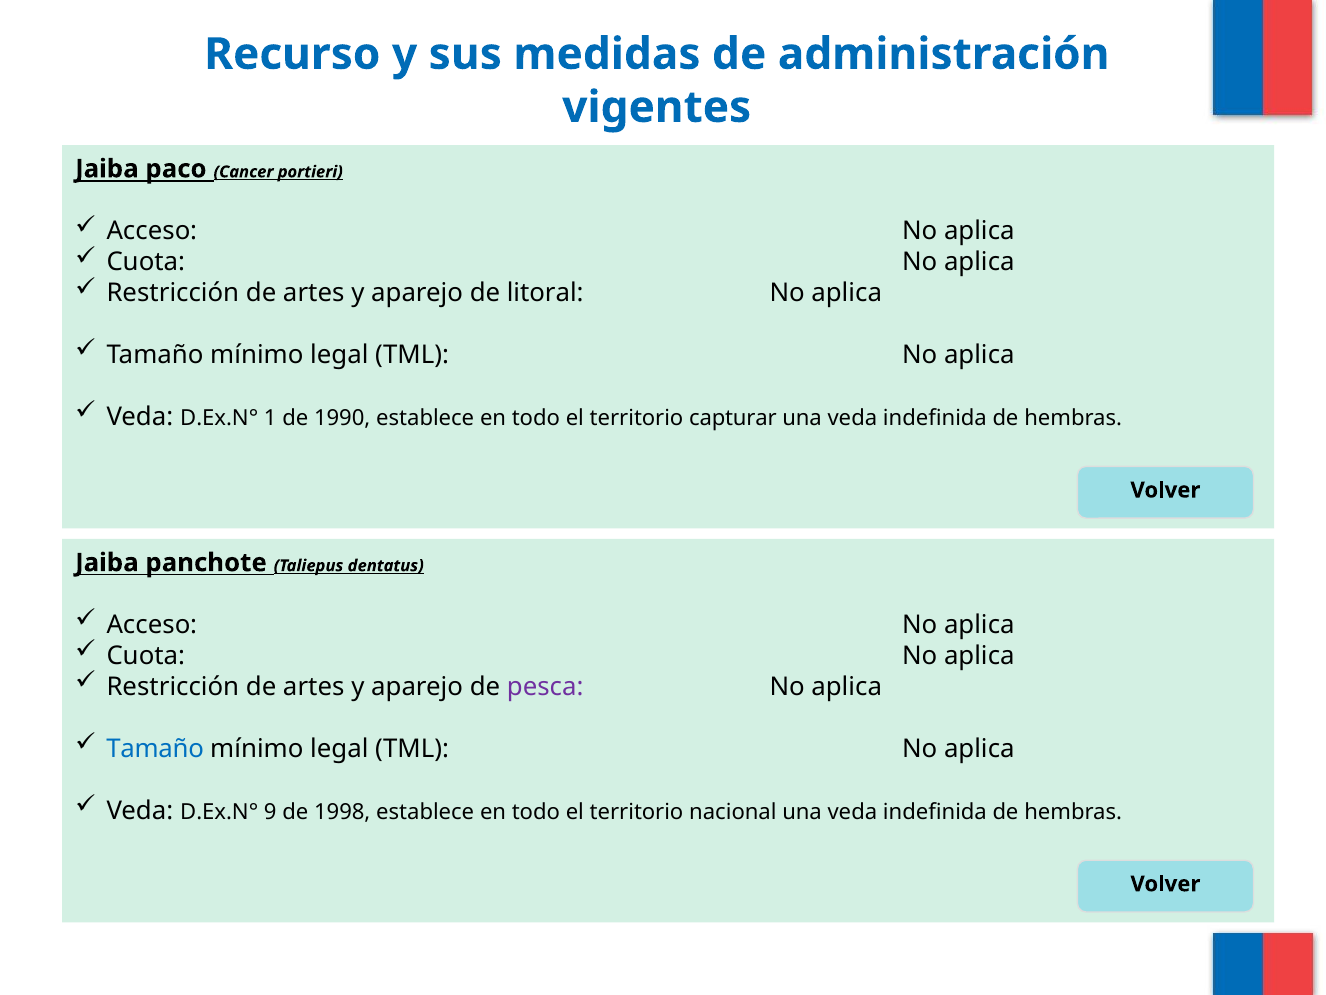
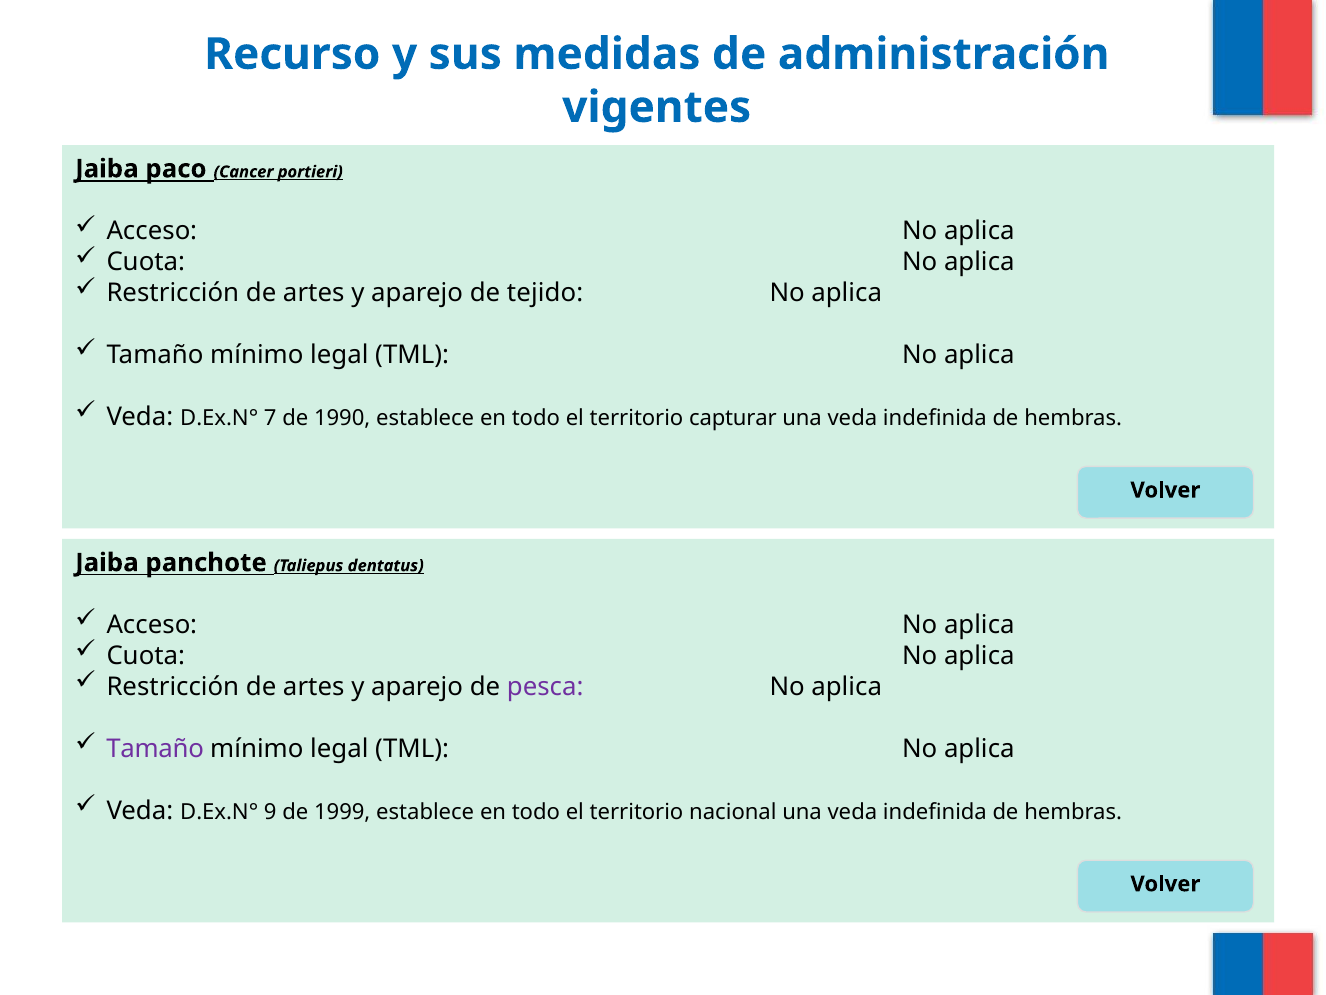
litoral: litoral -> tejido (545, 293)
1: 1 -> 7 (270, 418)
Tamaño colour: blue -> purple (155, 748)
1998: 1998 -> 1999 (342, 811)
